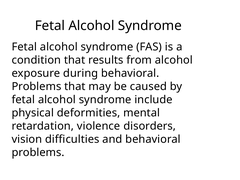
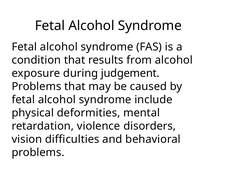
during behavioral: behavioral -> judgement (130, 73)
